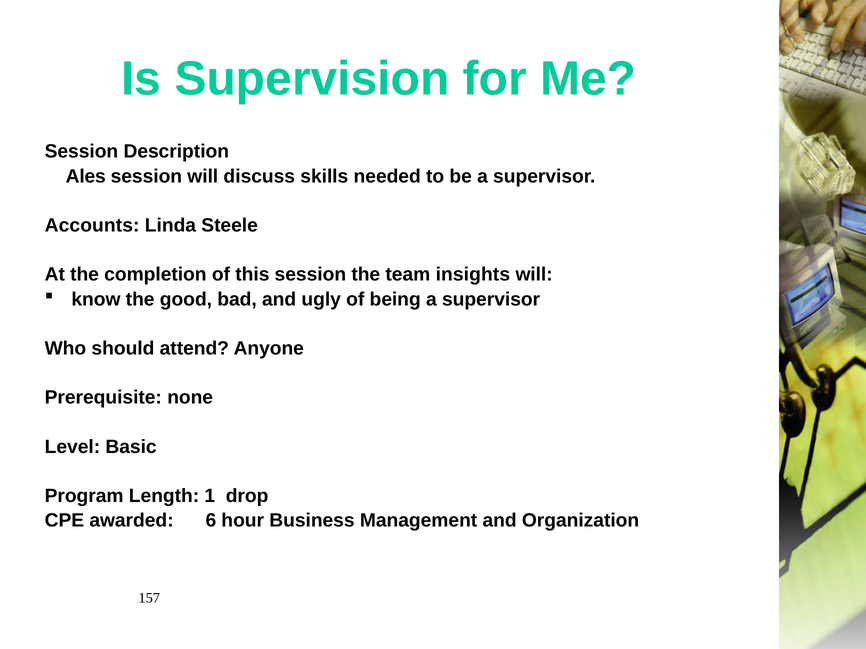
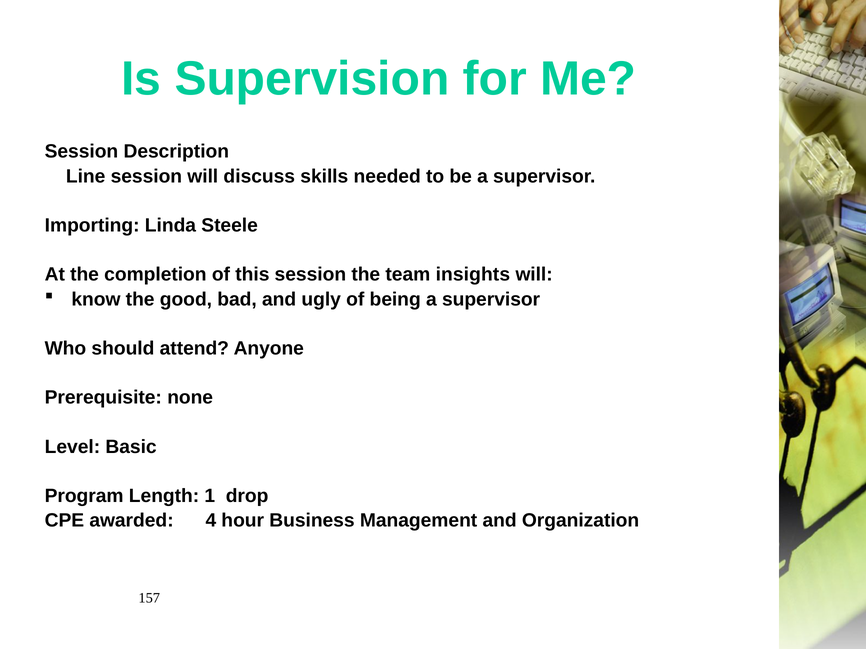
Ales: Ales -> Line (86, 176)
Accounts: Accounts -> Importing (92, 226)
6: 6 -> 4 (211, 521)
